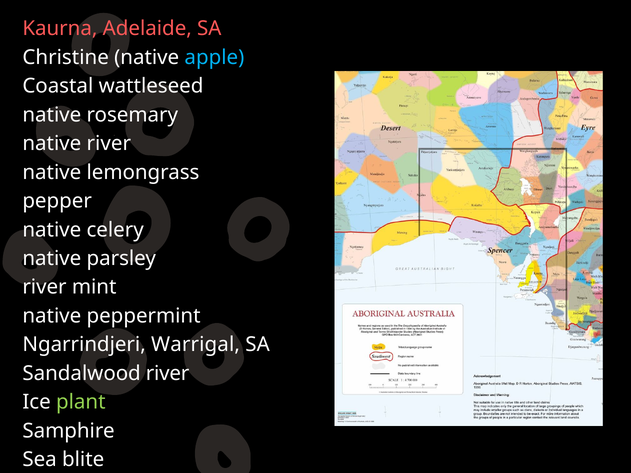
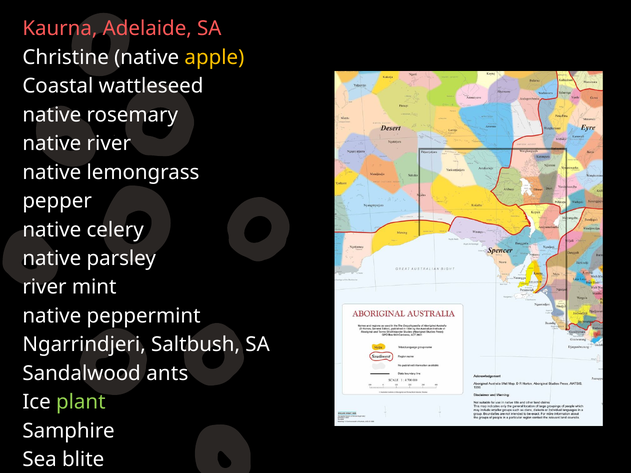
apple colour: light blue -> yellow (214, 57)
Warrigal: Warrigal -> Saltbush (196, 345)
Sandalwood river: river -> ants (167, 374)
